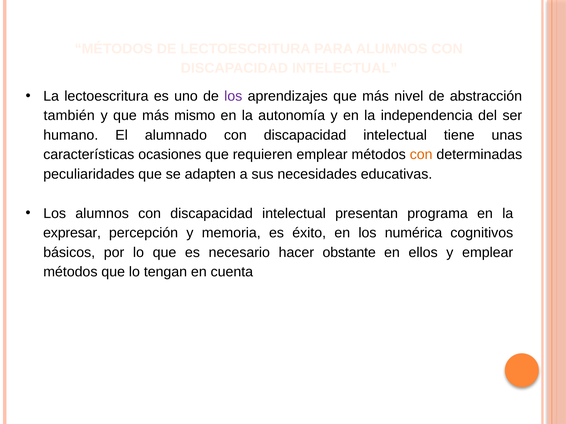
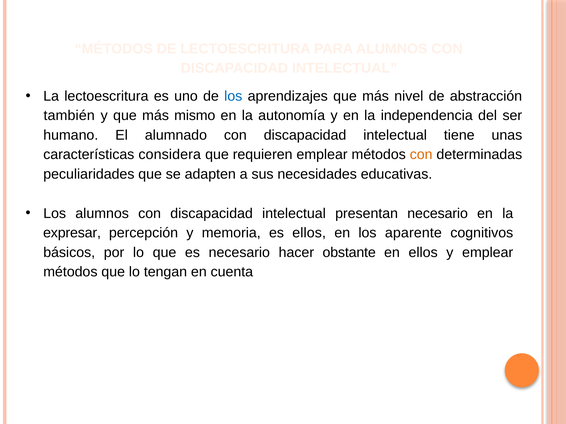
los colour: purple -> blue (233, 96)
ocasiones: ocasiones -> considera (170, 155)
presentan programa: programa -> necesario (438, 214)
es éxito: éxito -> ellos (309, 233)
numérica: numérica -> aparente (413, 233)
